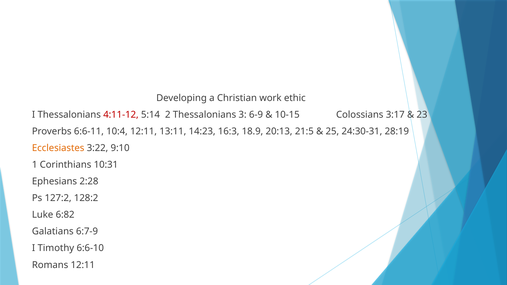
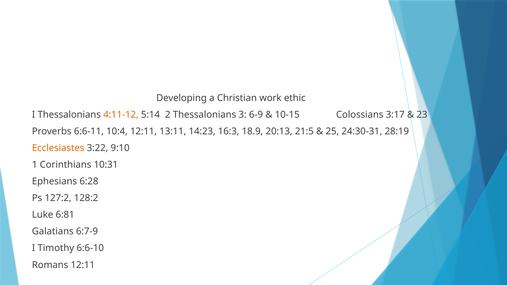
4:11-12 colour: red -> orange (121, 115)
2:28: 2:28 -> 6:28 (89, 182)
6:82: 6:82 -> 6:81 (65, 215)
